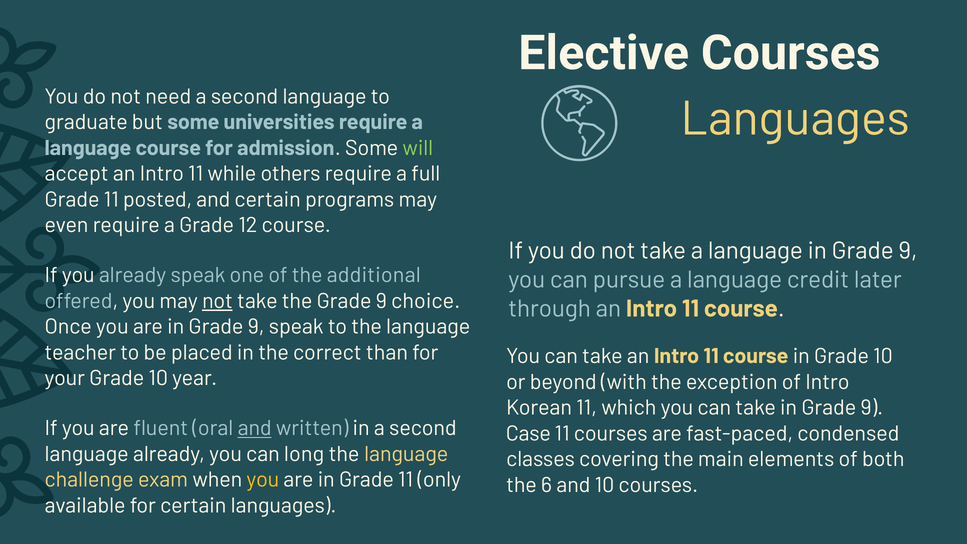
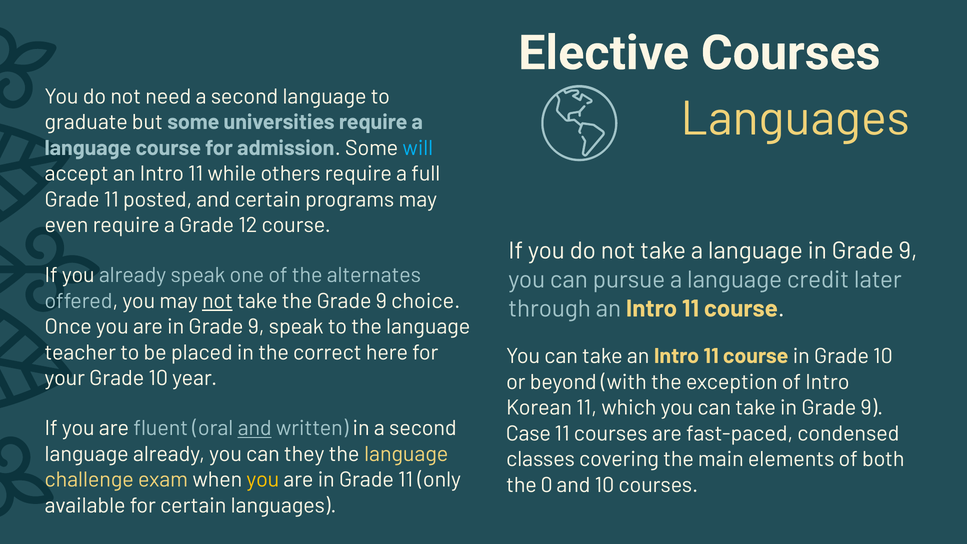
will colour: light green -> light blue (418, 148)
additional: additional -> alternates (374, 275)
than: than -> here (387, 353)
long: long -> they (304, 454)
6: 6 -> 0 (547, 485)
